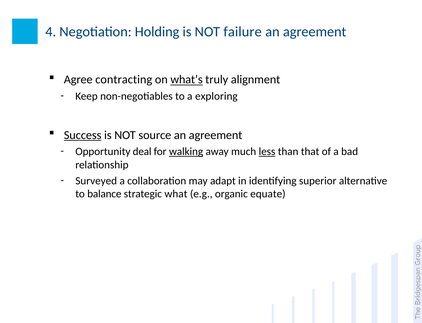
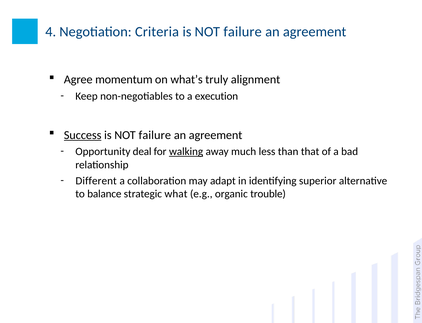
Holding: Holding -> Criteria (157, 32)
contracting: contracting -> momentum (124, 80)
what’s underline: present -> none (187, 80)
exploring: exploring -> execution (216, 96)
source: source -> failure (155, 135)
less underline: present -> none (267, 152)
Surveyed: Surveyed -> Different (96, 181)
equate: equate -> trouble (268, 194)
